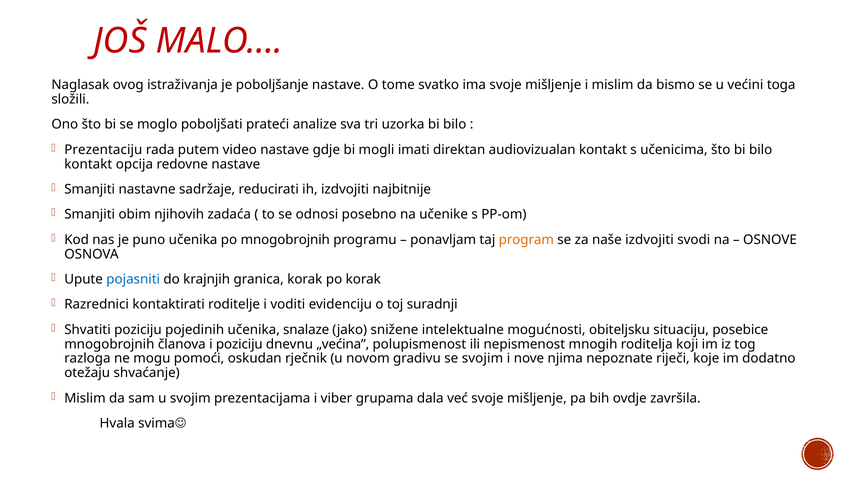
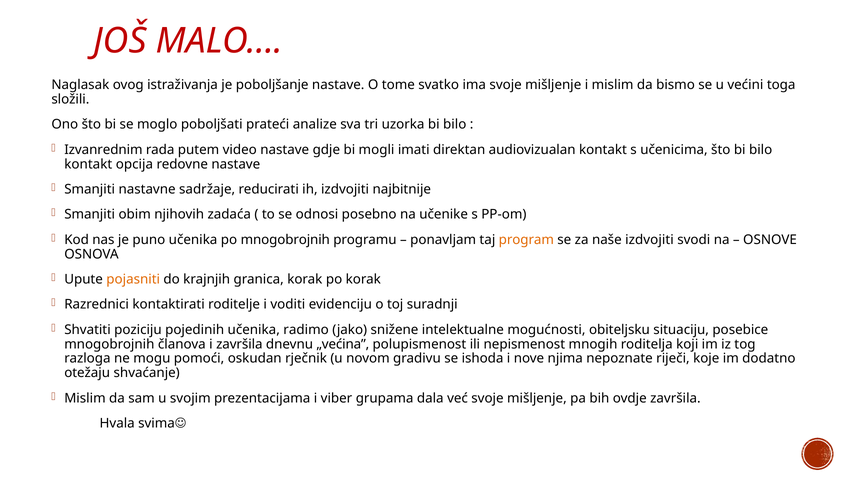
Prezentaciju: Prezentaciju -> Izvanrednim (103, 150)
pojasniti colour: blue -> orange (133, 279)
snalaze: snalaze -> radimo (306, 330)
i poziciju: poziciju -> završila (239, 344)
se svojim: svojim -> ishoda (483, 359)
